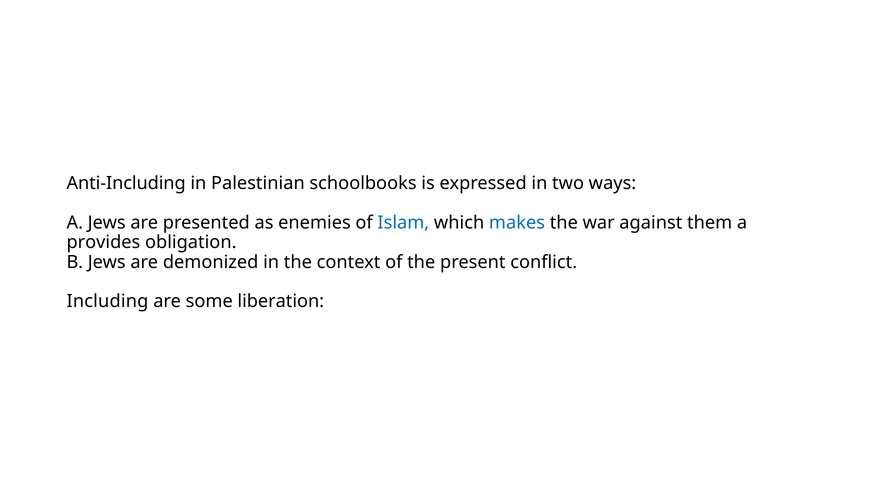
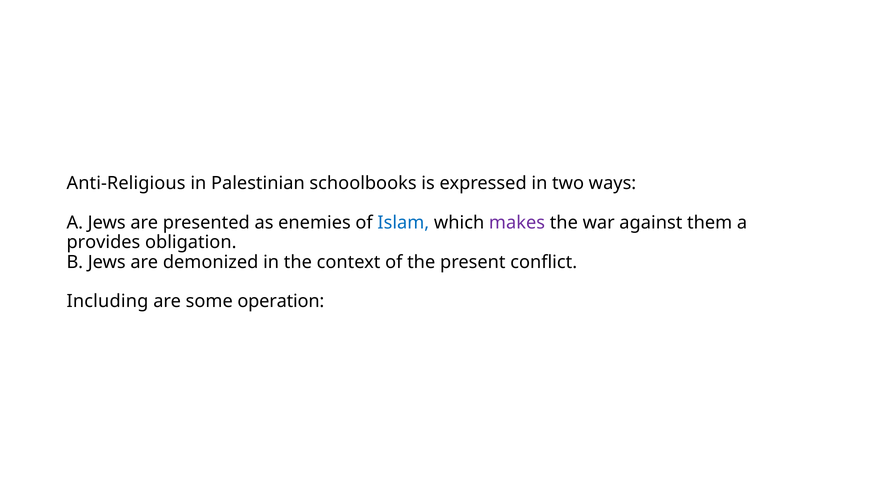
Anti-Including: Anti-Including -> Anti-Religious (126, 183)
makes colour: blue -> purple (517, 223)
liberation: liberation -> operation (281, 301)
